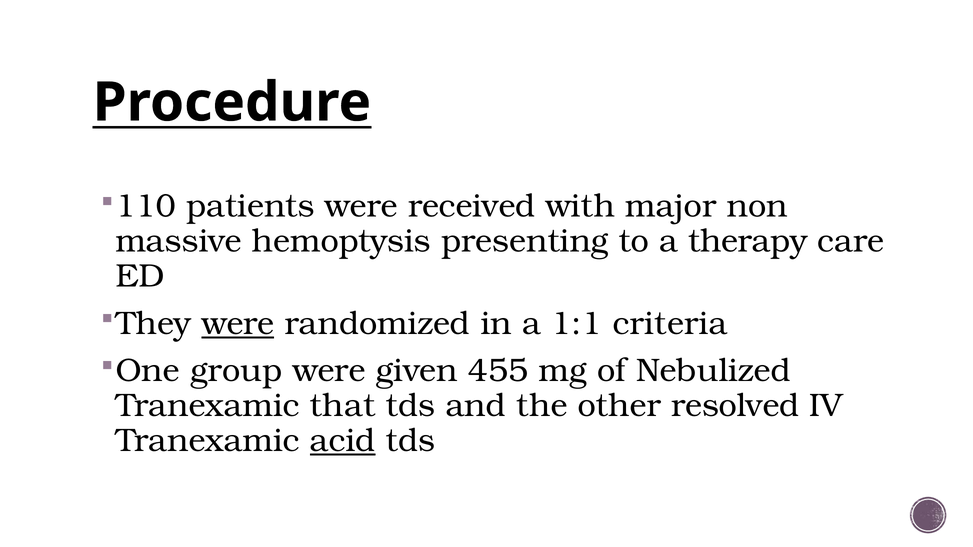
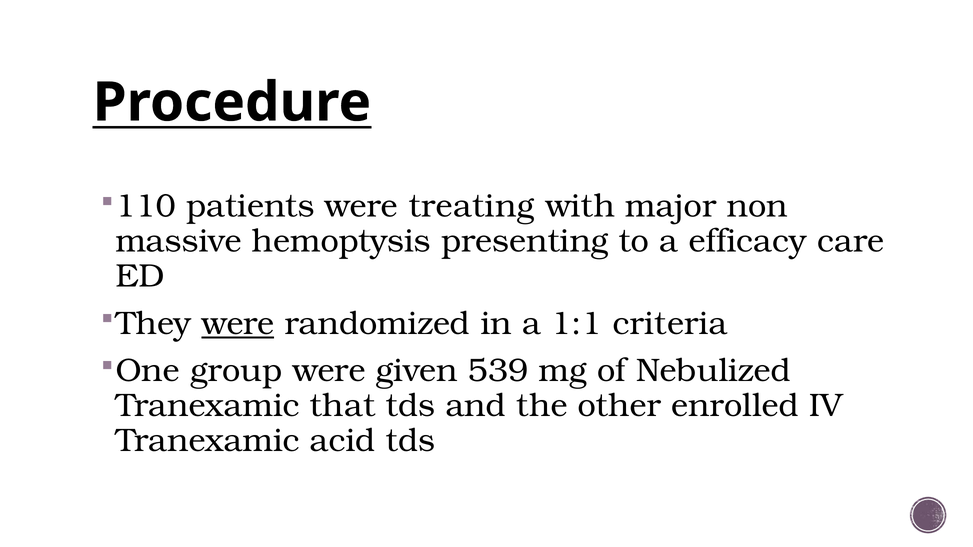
received: received -> treating (471, 206)
therapy: therapy -> efficacy (748, 241)
455: 455 -> 539 (498, 371)
resolved: resolved -> enrolled (735, 406)
acid underline: present -> none (343, 441)
